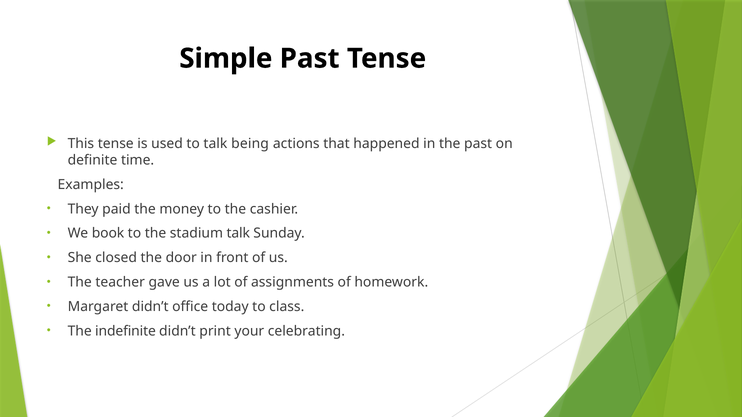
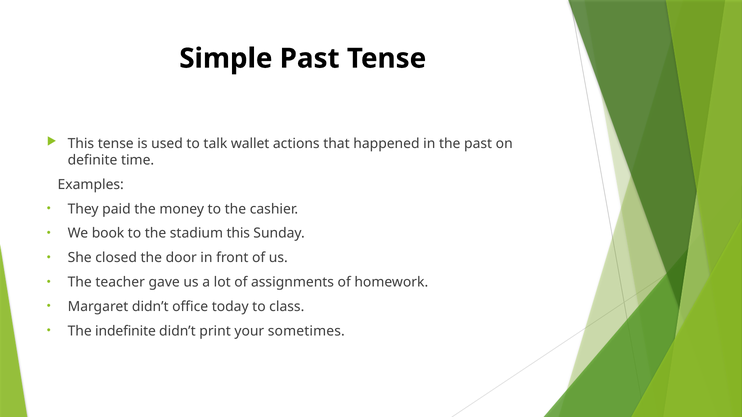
being: being -> wallet (250, 144)
stadium talk: talk -> this (238, 234)
celebrating: celebrating -> sometimes (306, 331)
